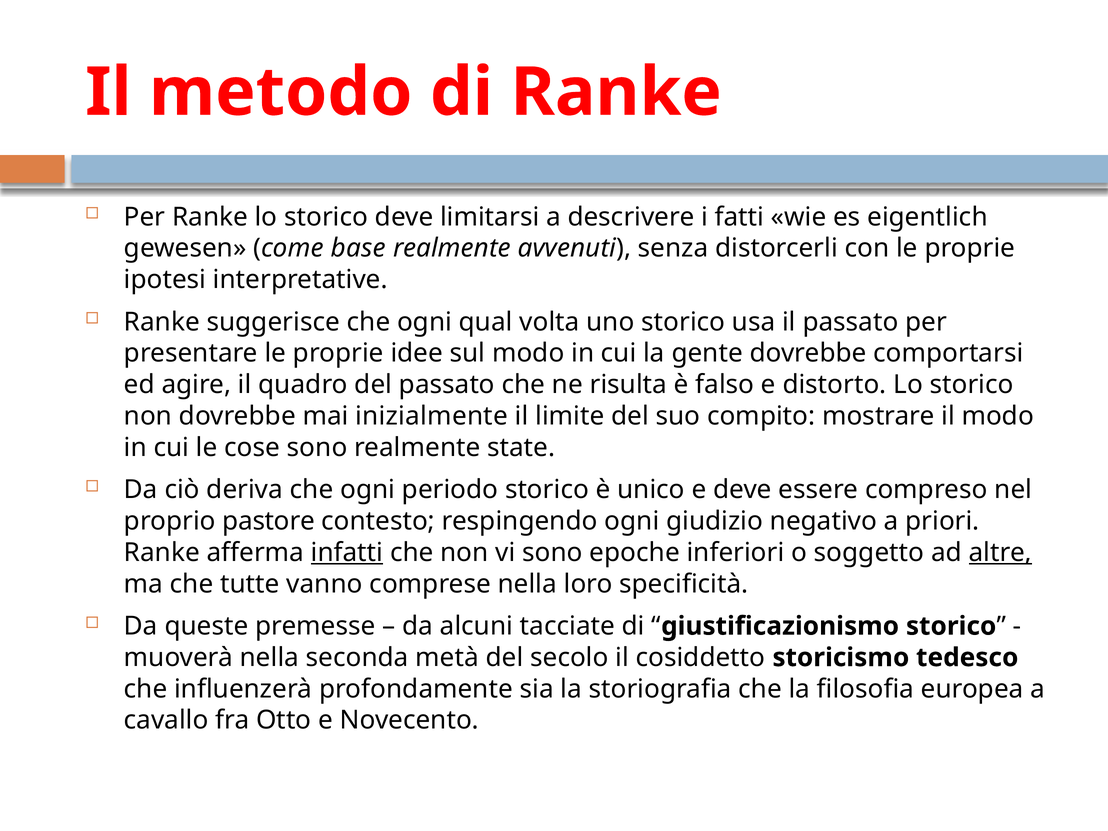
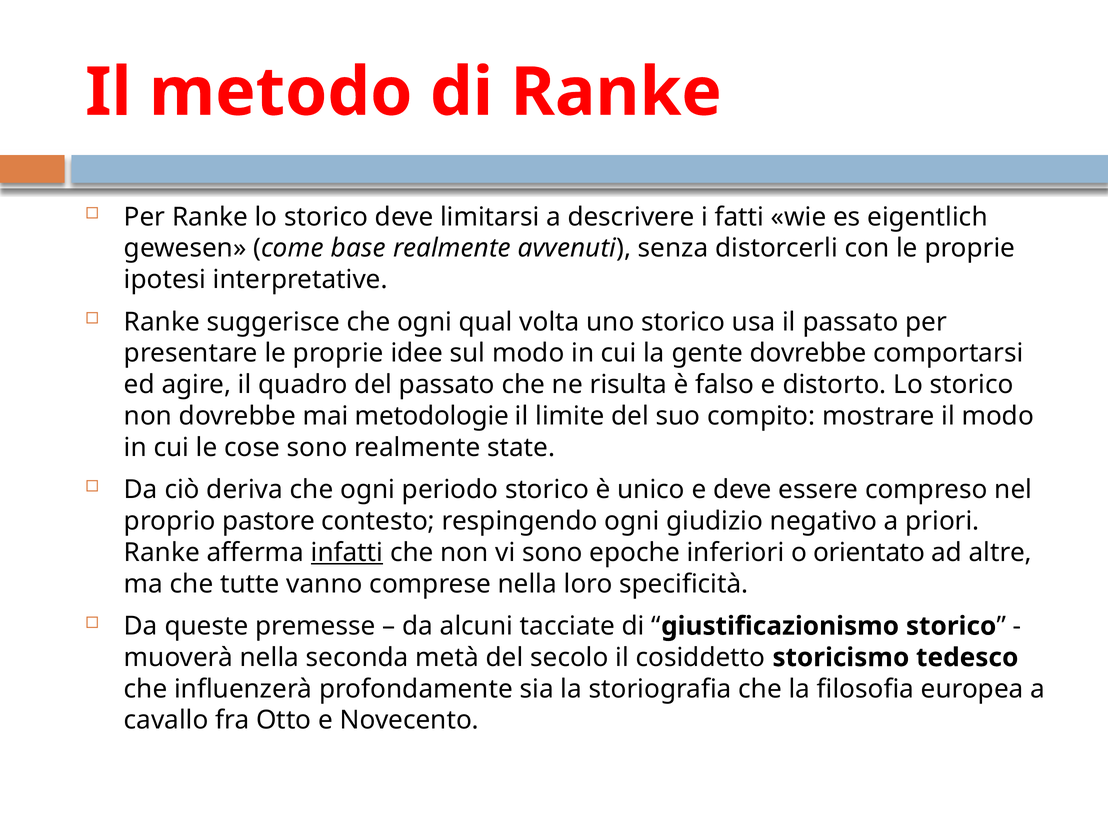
inizialmente: inizialmente -> metodologie (432, 416)
soggetto: soggetto -> orientato (869, 553)
altre underline: present -> none (1000, 553)
